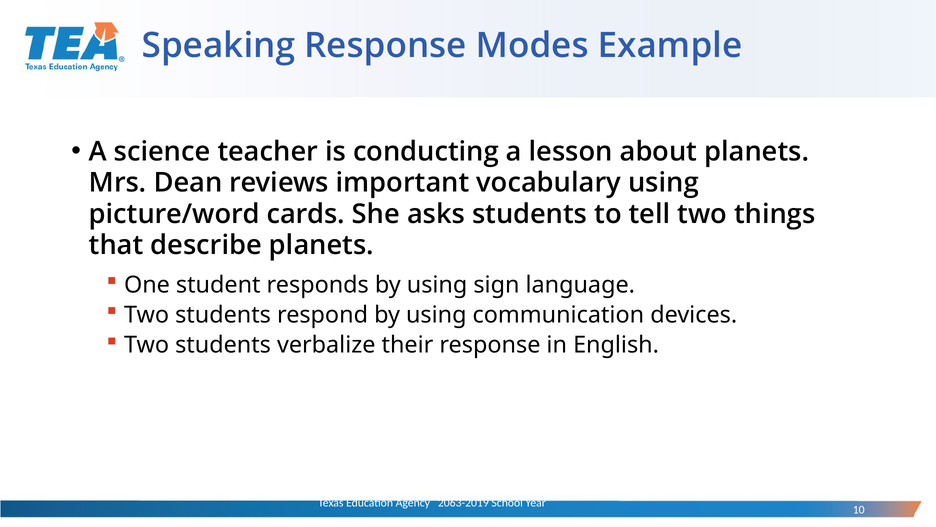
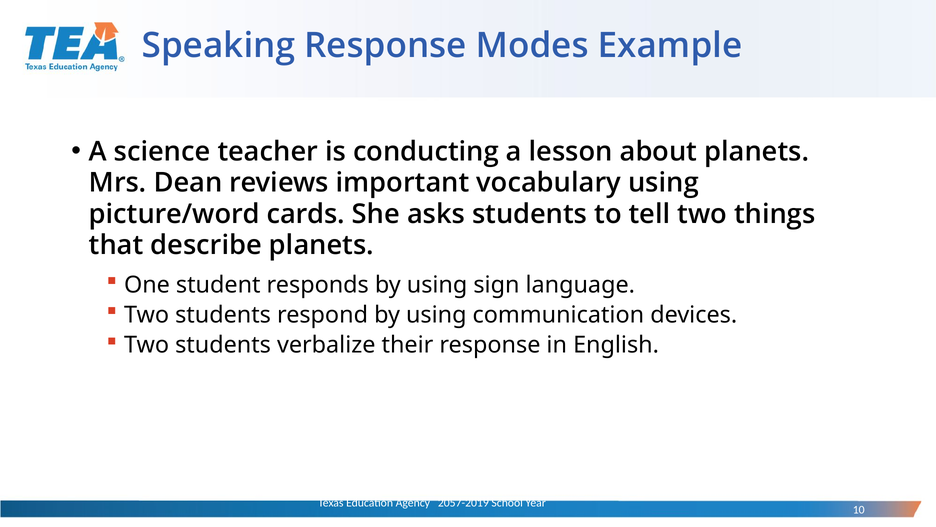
2063-2019: 2063-2019 -> 2057-2019 (463, 502)
